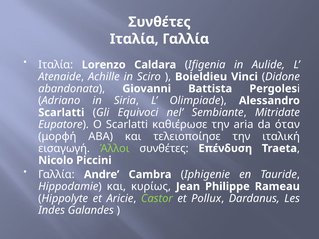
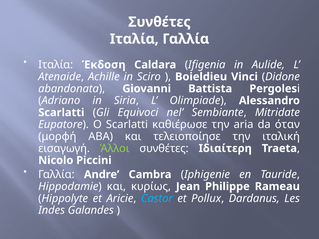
Lorenzo: Lorenzo -> Έκδοση (104, 65)
Επένδυση: Επένδυση -> Ιδιαίτερη (225, 149)
Castor colour: light green -> light blue (157, 199)
